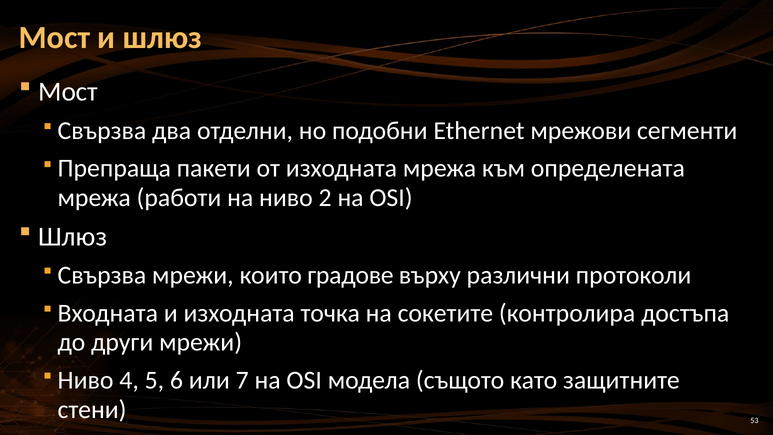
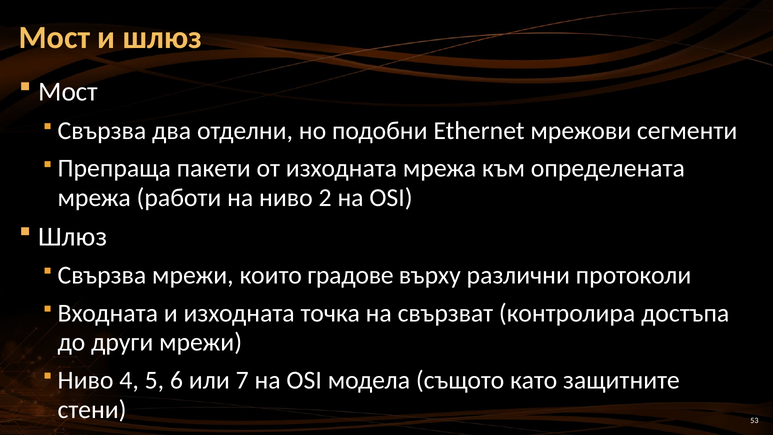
сокетите: сокетите -> свързват (445, 313)
